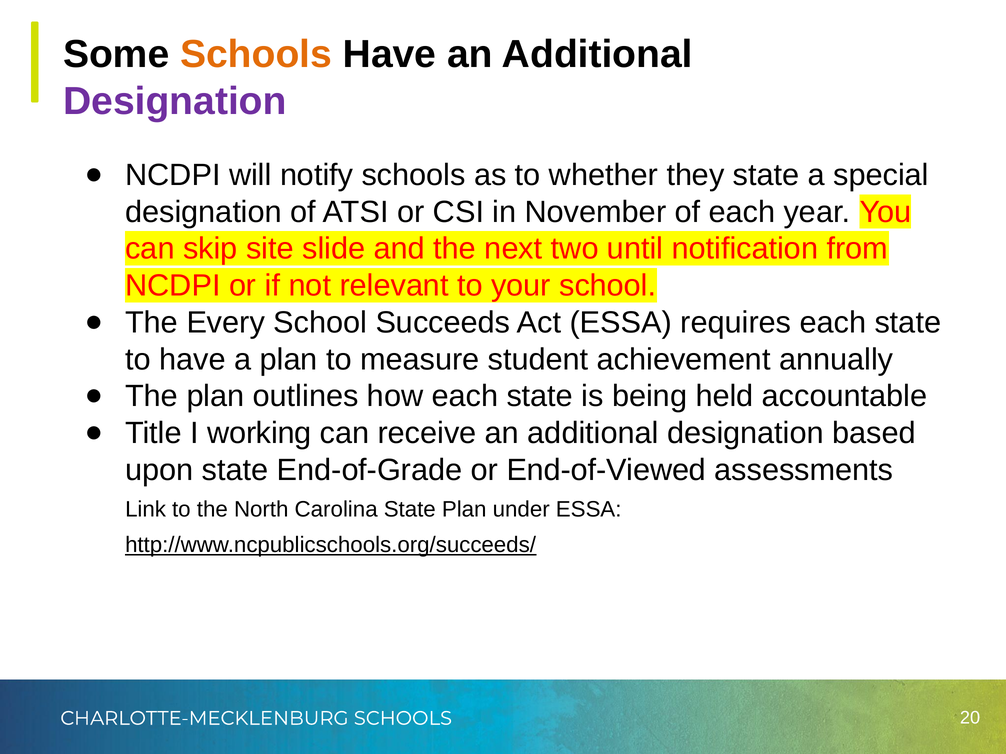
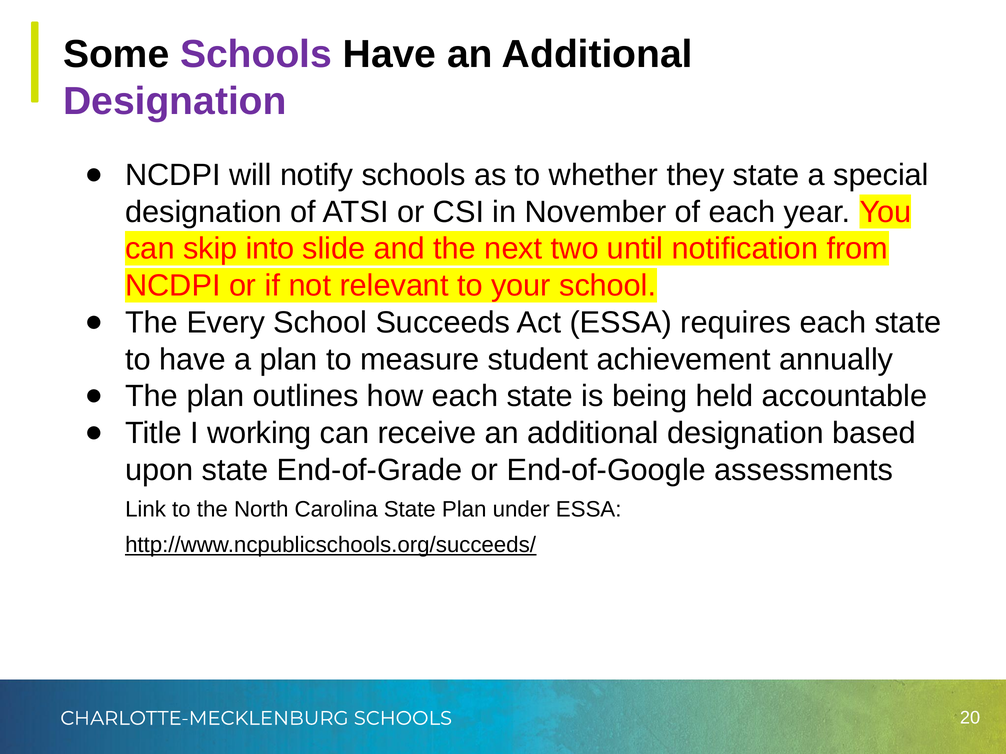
Schools colour: orange -> purple (256, 54)
site: site -> into (270, 249)
End-of-Viewed: End-of-Viewed -> End-of-Google (606, 470)
